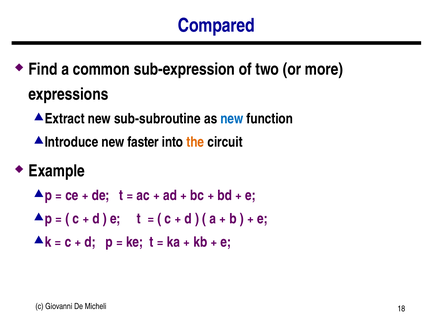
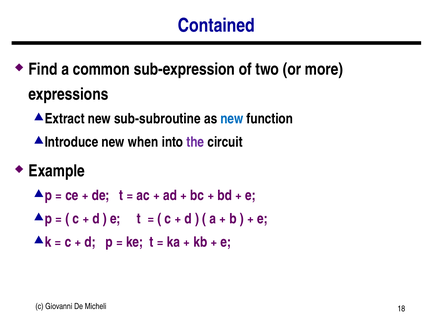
Compared: Compared -> Contained (216, 26)
faster: faster -> when (143, 142)
the colour: orange -> purple (195, 142)
